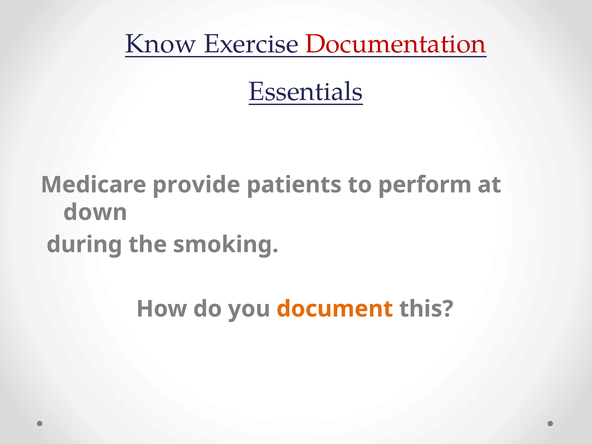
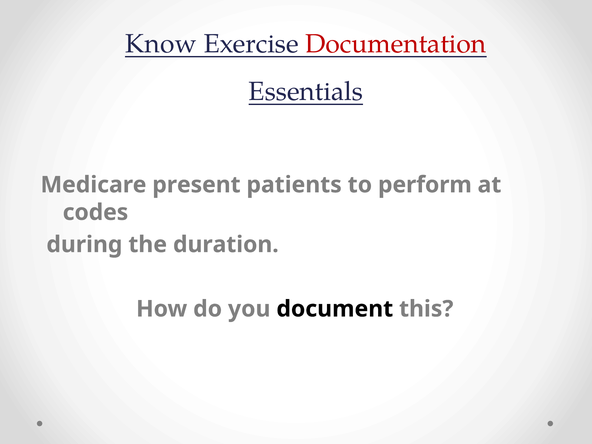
provide: provide -> present (196, 185)
down: down -> codes (95, 212)
smoking: smoking -> duration (226, 245)
document colour: orange -> black (335, 309)
